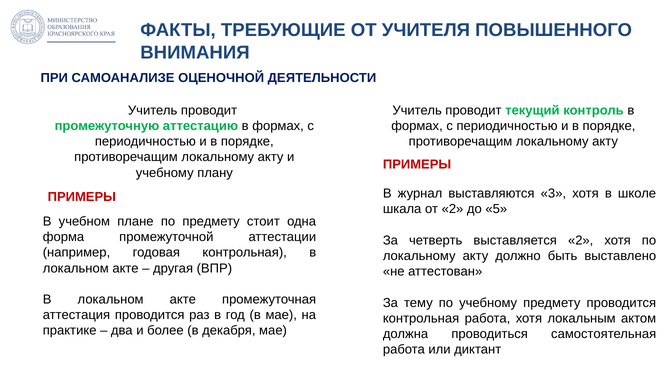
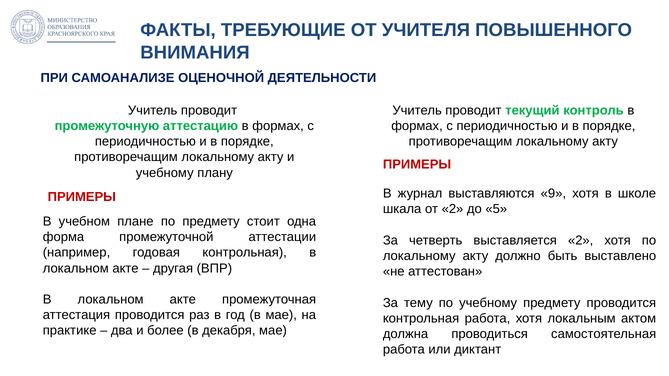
3: 3 -> 9 (553, 194)
